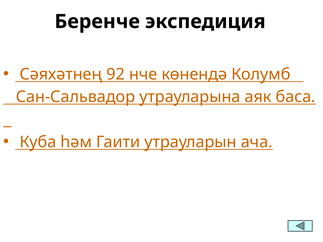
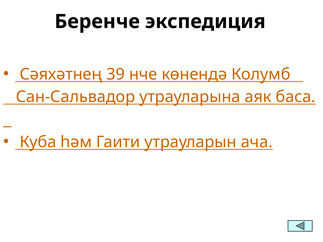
92: 92 -> 39 (116, 74)
